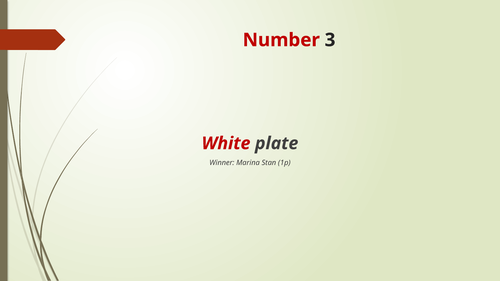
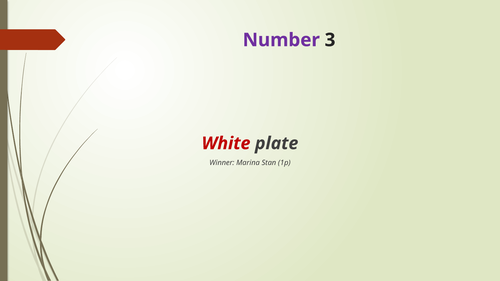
Number colour: red -> purple (281, 40)
